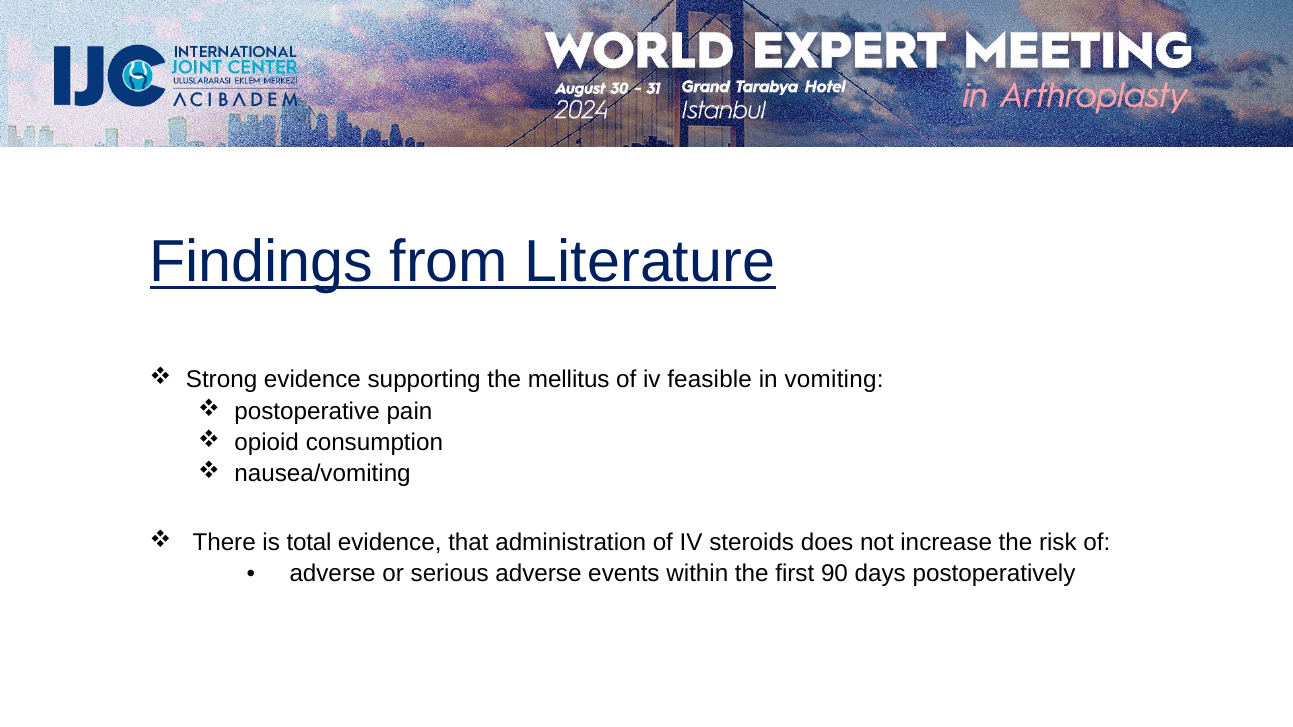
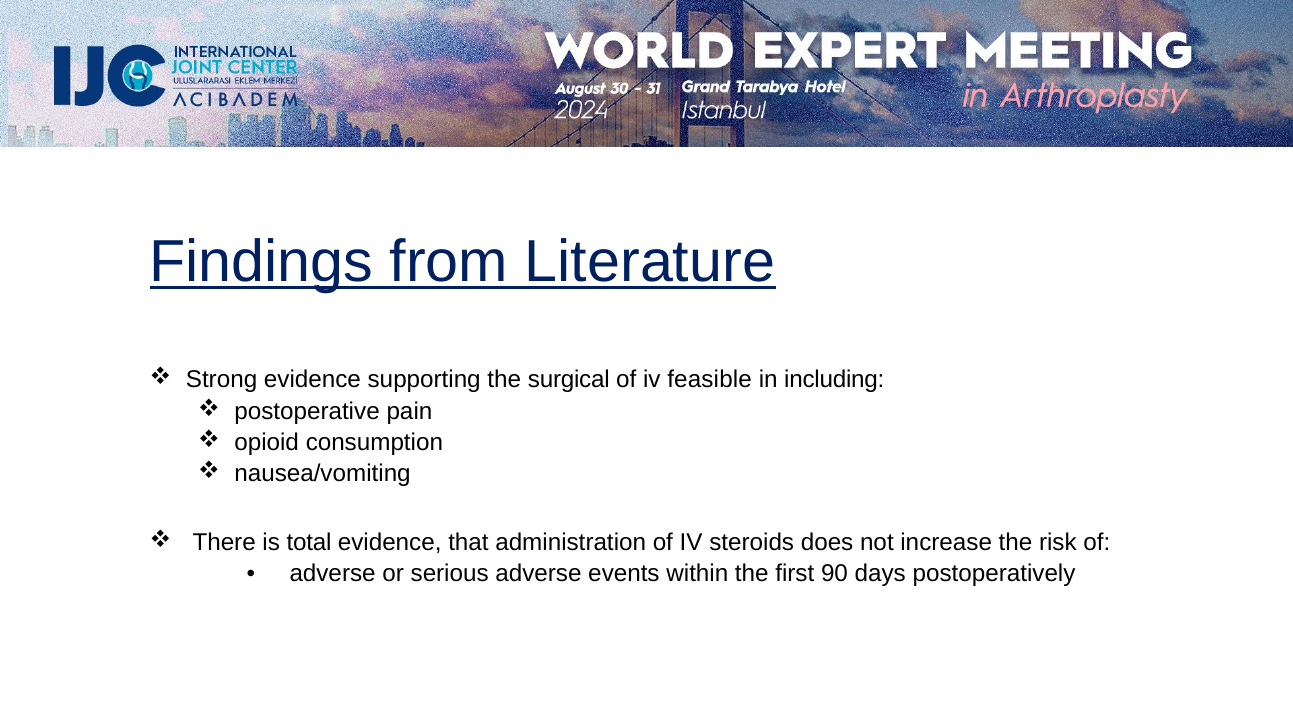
mellitus: mellitus -> surgical (569, 380)
vomiting: vomiting -> including (834, 380)
